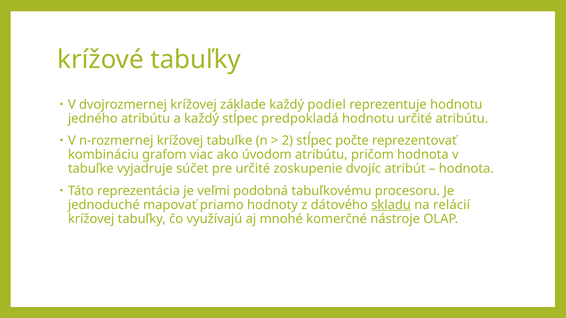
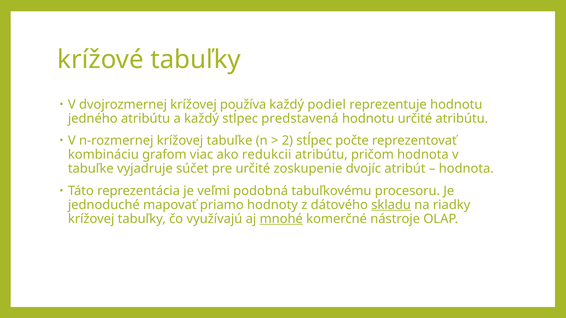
základe: základe -> používa (243, 105)
predpokladá: predpokladá -> predstavená (300, 119)
úvodom: úvodom -> redukcii (267, 155)
relácií: relácií -> riadky (452, 205)
mnohé underline: none -> present (281, 219)
